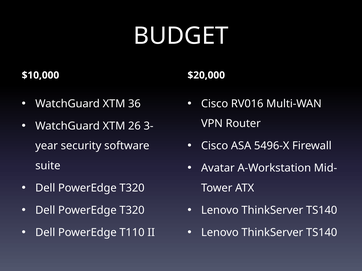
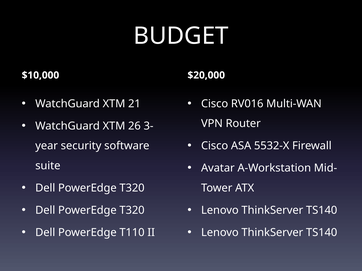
36: 36 -> 21 (134, 104)
5496-X: 5496-X -> 5532-X (272, 146)
